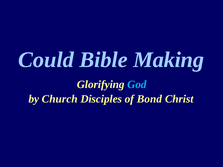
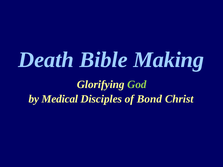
Could: Could -> Death (46, 60)
God colour: light blue -> light green (137, 85)
Church: Church -> Medical (60, 99)
